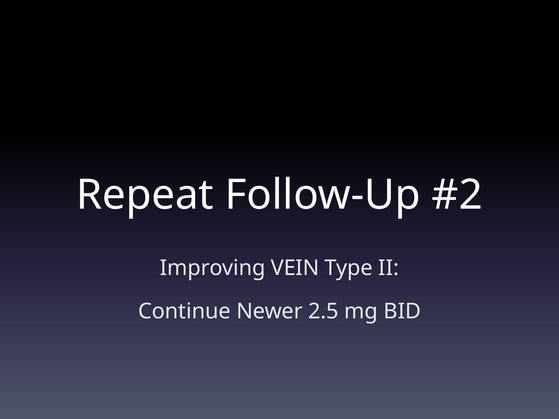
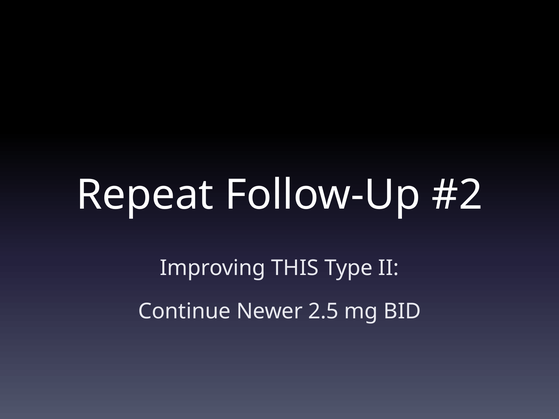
VEIN: VEIN -> THIS (295, 268)
